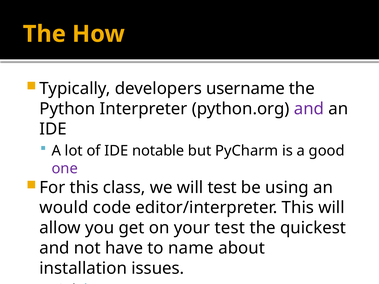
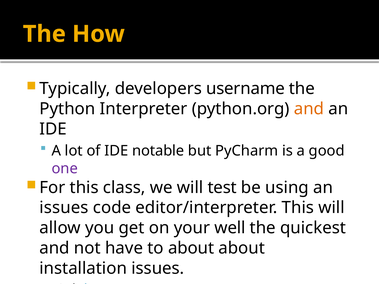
and colour: purple -> orange (309, 109)
would: would -> issues (64, 208)
your test: test -> well (230, 228)
to name: name -> about (191, 248)
